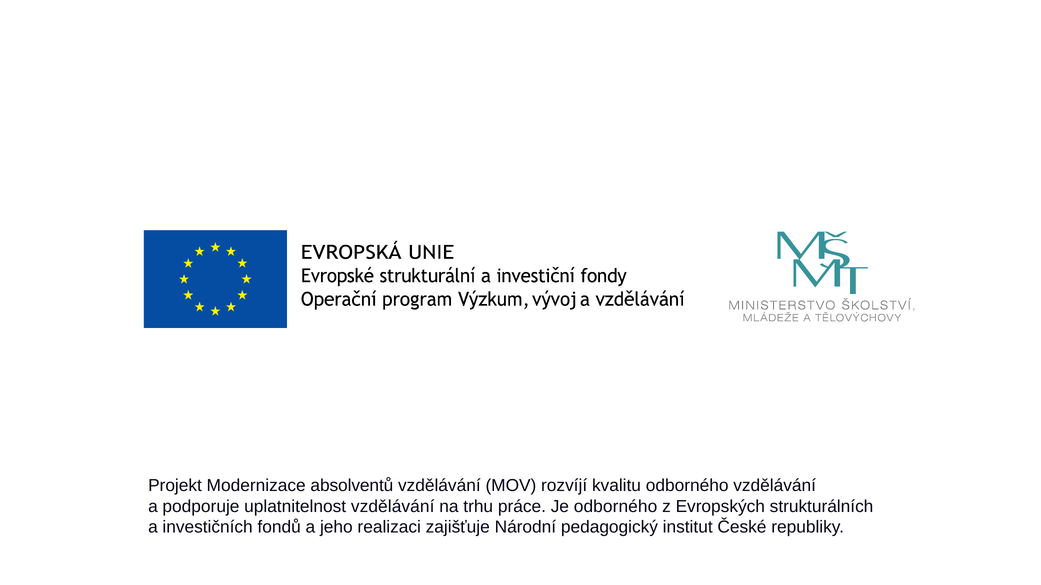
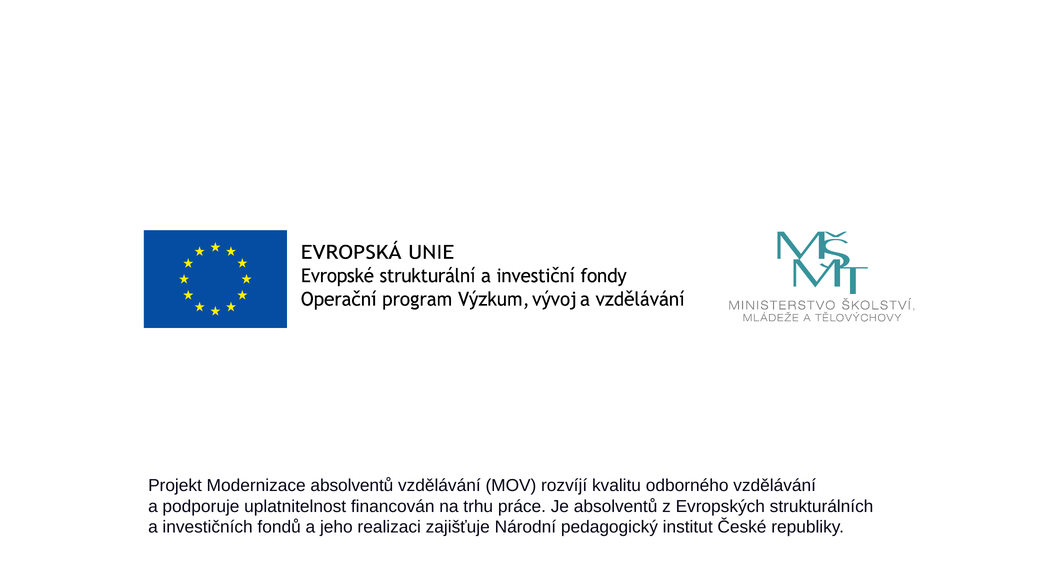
uplatnitelnost vzdělávání: vzdělávání -> financován (393, 507)
Je odborného: odborného -> absolventů (616, 507)
